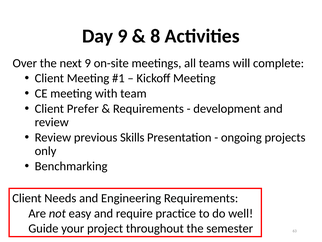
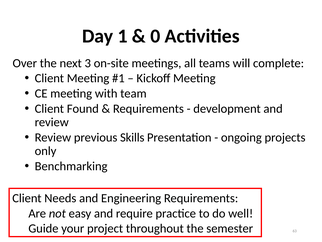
Day 9: 9 -> 1 (123, 36)
8: 8 -> 0 (155, 36)
next 9: 9 -> 3 (88, 63)
Prefer: Prefer -> Found (83, 109)
